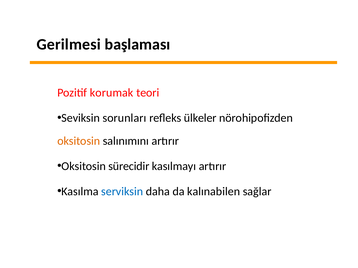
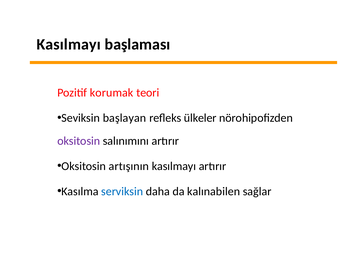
Gerilmesi: Gerilmesi -> Kasılmayı (69, 44)
sorunları: sorunları -> başlayan (124, 118)
oksitosin colour: orange -> purple (79, 141)
sürecidir: sürecidir -> artışının (129, 166)
